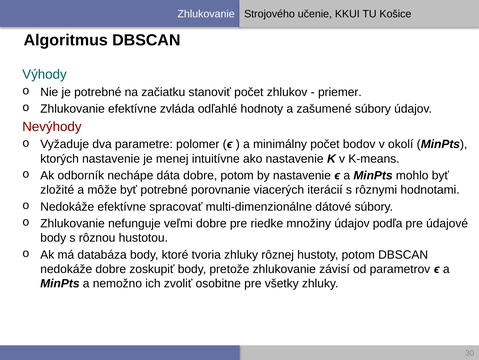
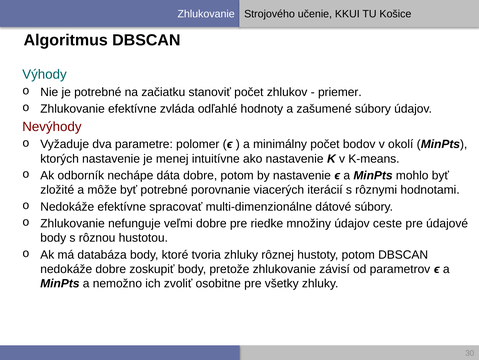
podľa: podľa -> ceste (388, 223)
